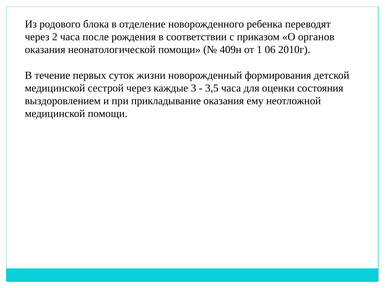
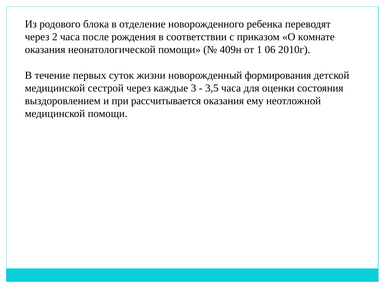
органов: органов -> комнате (316, 37)
прикладывание: прикладывание -> рассчитывается (166, 101)
